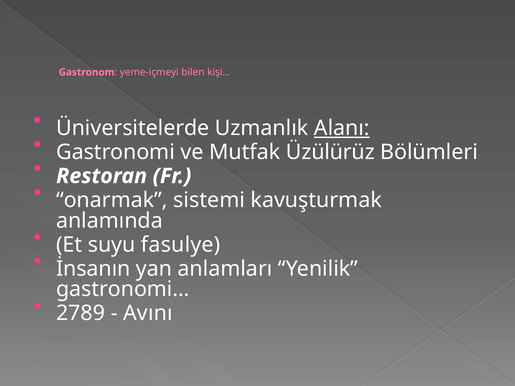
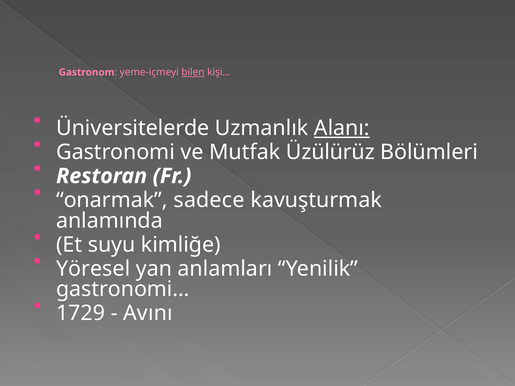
bilen underline: none -> present (193, 72)
sistemi: sistemi -> sadece (209, 200)
fasulye: fasulye -> kimliğe (181, 245)
İnsanın: İnsanın -> Yöresel (93, 269)
2789: 2789 -> 1729 (81, 313)
